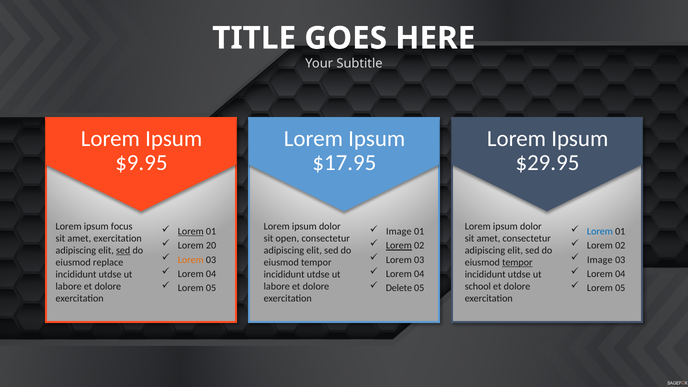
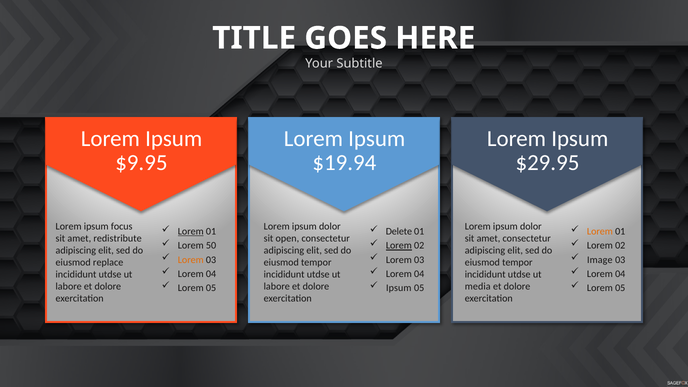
$17.95: $17.95 -> $19.94 (344, 163)
Image: Image -> Delete (399, 232)
Lorem colour: blue -> orange (600, 232)
amet exercitation: exercitation -> redistribute (118, 238)
20: 20 -> 50 (211, 246)
sed underline: present -> none (123, 250)
tempor underline: present -> none (517, 262)
school: school -> media (478, 287)
Delete: Delete -> Ipsum (399, 288)
